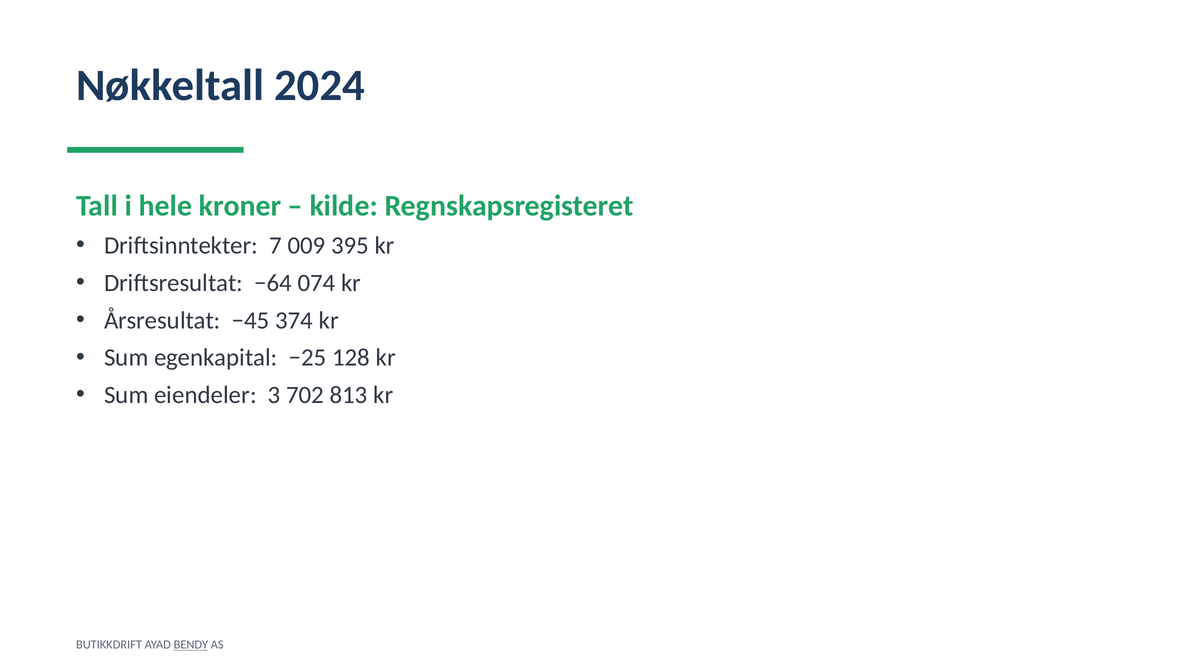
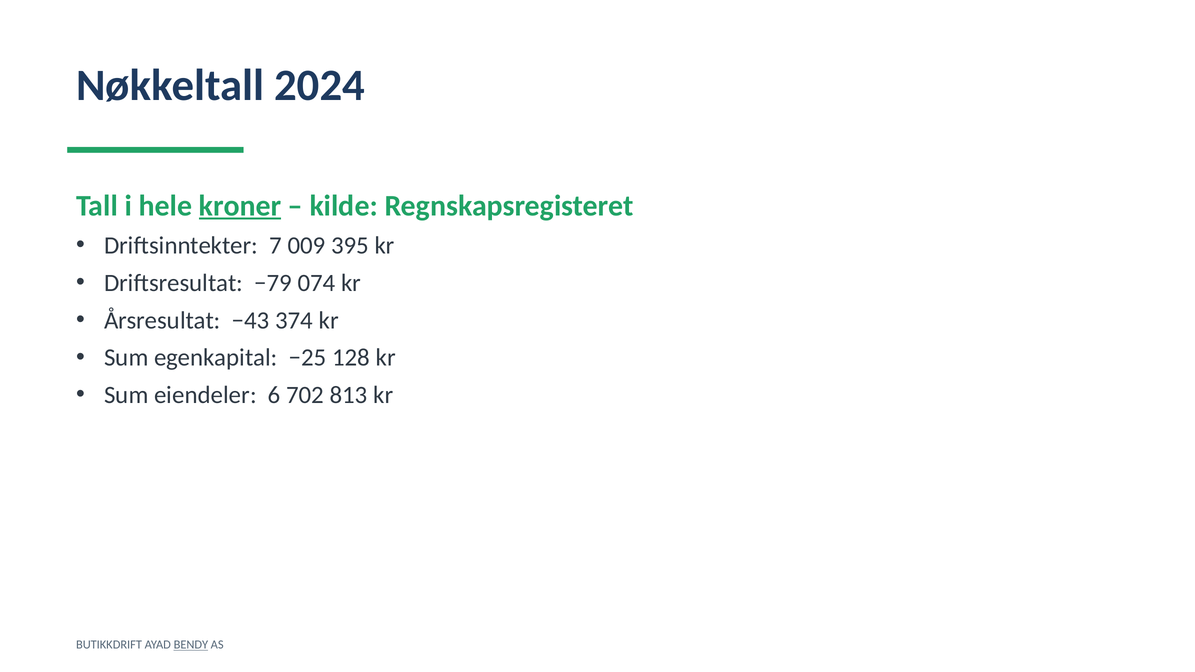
kroner underline: none -> present (240, 206)
−64: −64 -> −79 (273, 283)
−45: −45 -> −43 (251, 320)
3: 3 -> 6 (274, 395)
